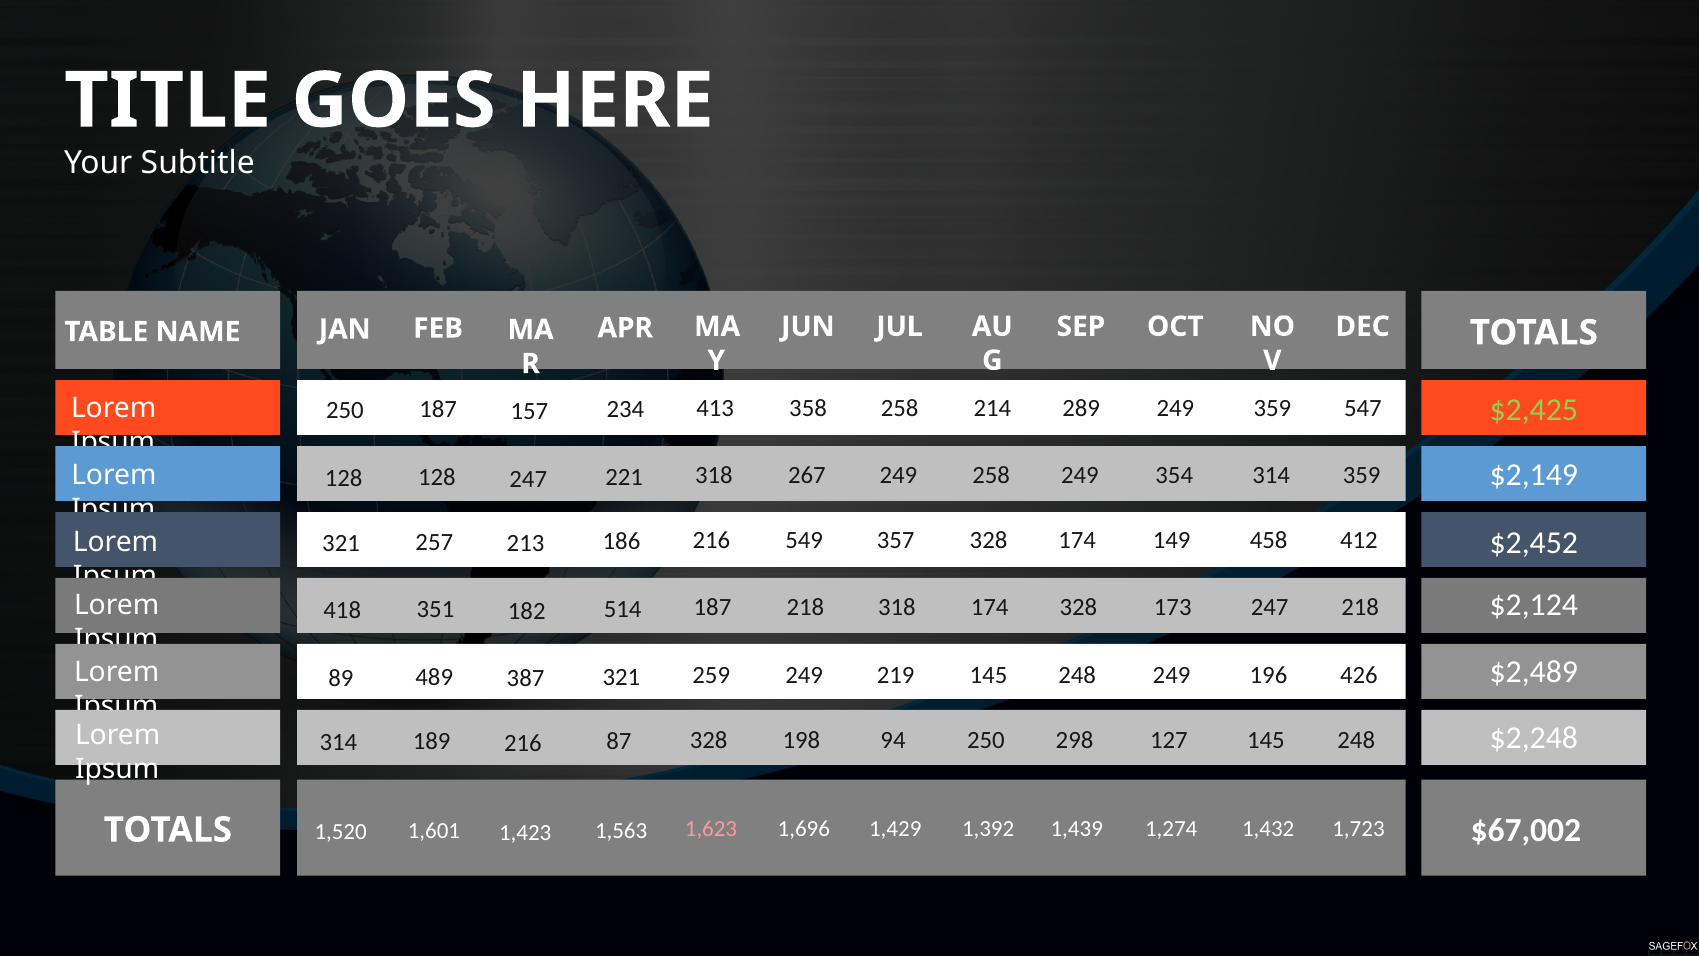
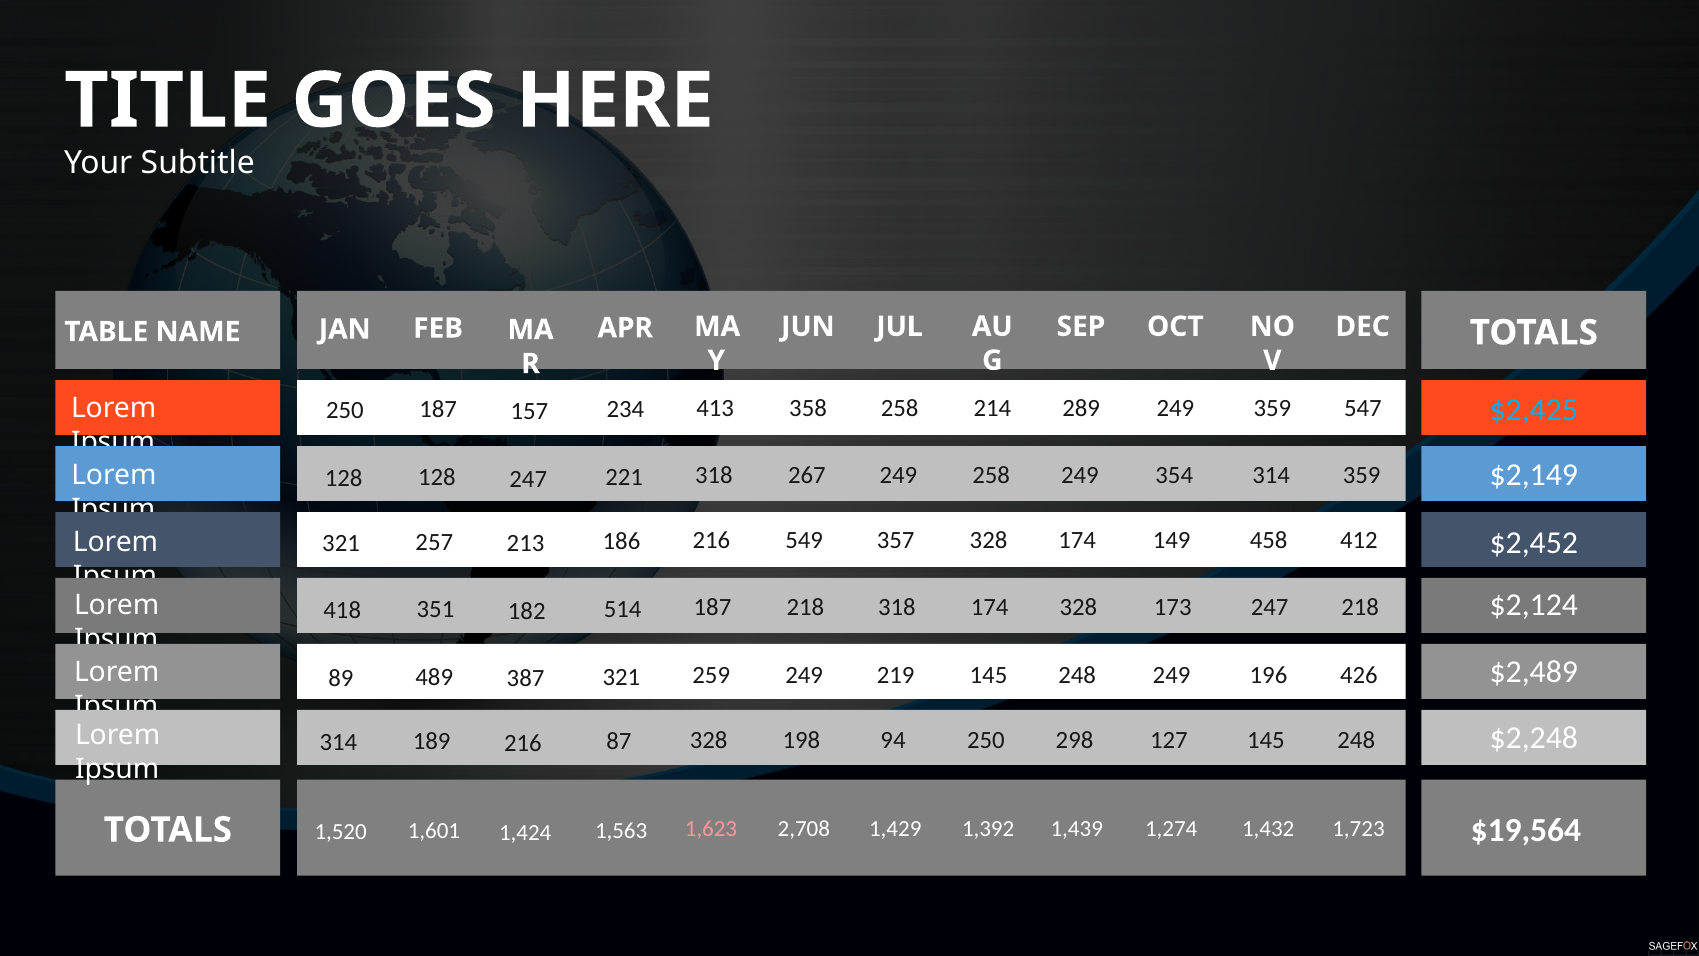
$2,425 colour: light green -> light blue (1534, 410)
$67,002: $67,002 -> $19,564 (1526, 831)
1,696: 1,696 -> 2,708 (804, 829)
1,423: 1,423 -> 1,424 (525, 832)
